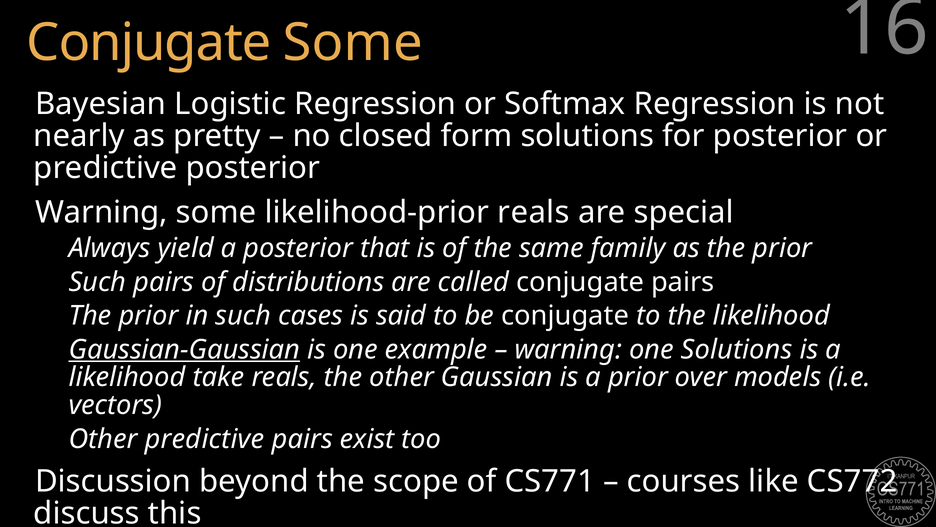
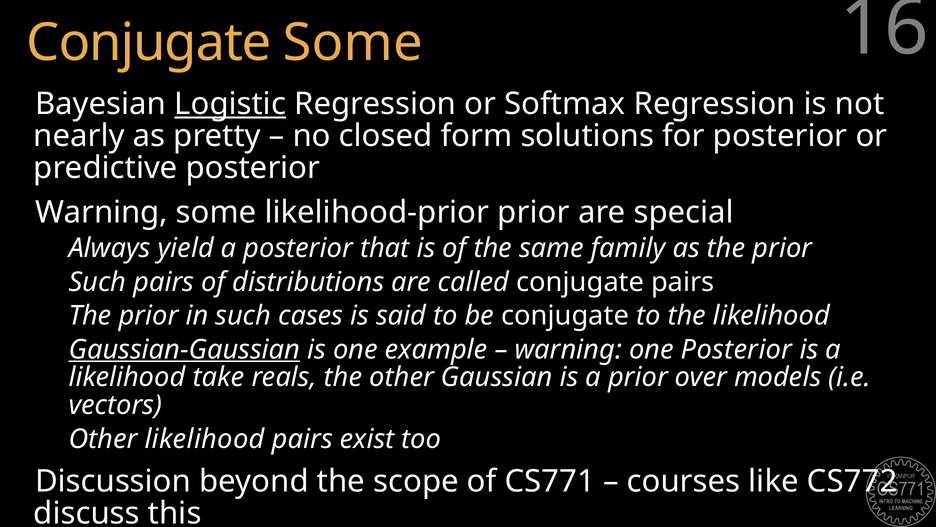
Logistic underline: none -> present (230, 104)
likelihood-prior reals: reals -> prior (534, 212)
one Solutions: Solutions -> Posterior (737, 349)
Other predictive: predictive -> likelihood (205, 439)
